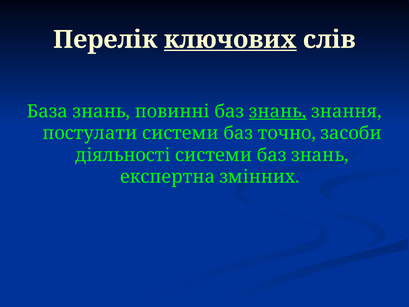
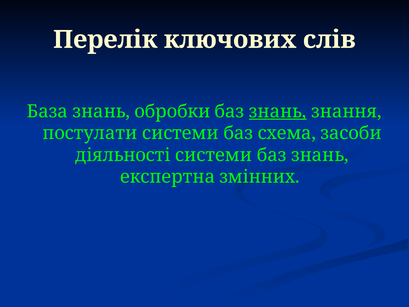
ключових underline: present -> none (230, 40)
повинні: повинні -> обробки (172, 111)
точно: точно -> схема (287, 133)
